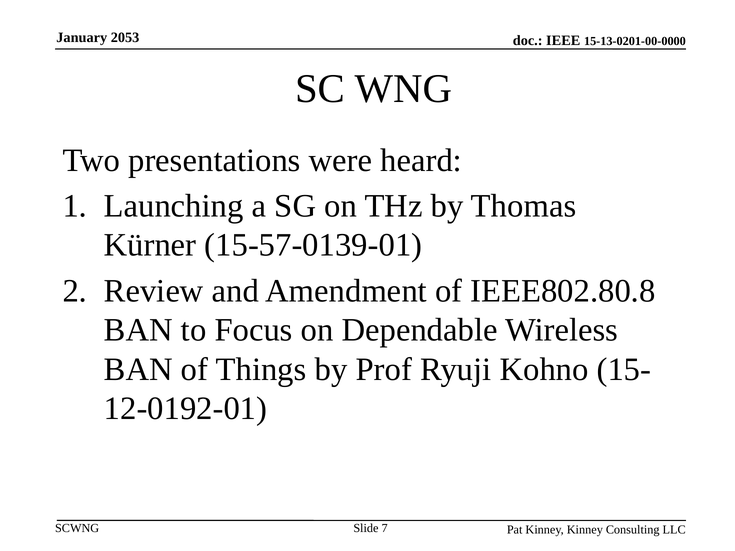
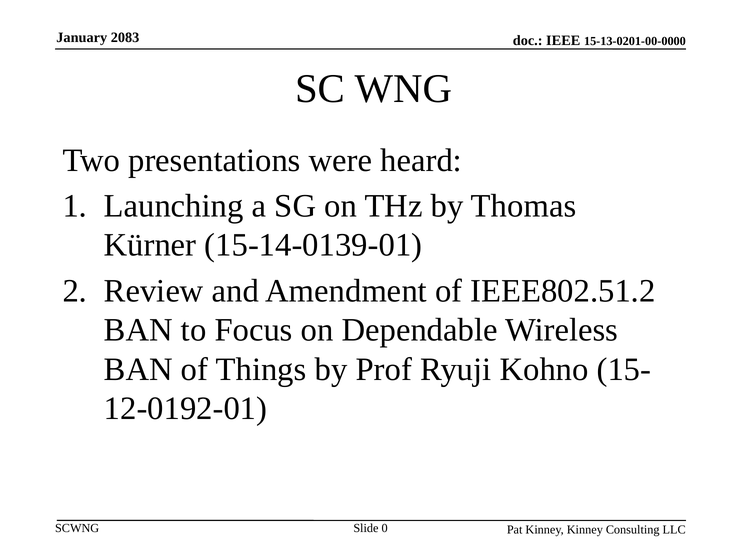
2053: 2053 -> 2083 (125, 38)
15-57-0139-01: 15-57-0139-01 -> 15-14-0139-01 (313, 245)
IEEE802.80.8: IEEE802.80.8 -> IEEE802.51.2 (563, 291)
7: 7 -> 0 (385, 529)
